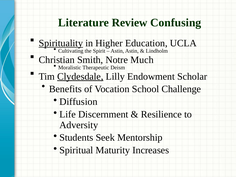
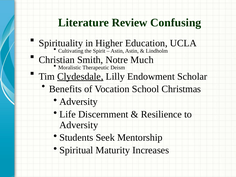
Spirituality underline: present -> none (61, 43)
Challenge: Challenge -> Christmas (181, 89)
Diffusion: Diffusion -> Adversity (79, 102)
